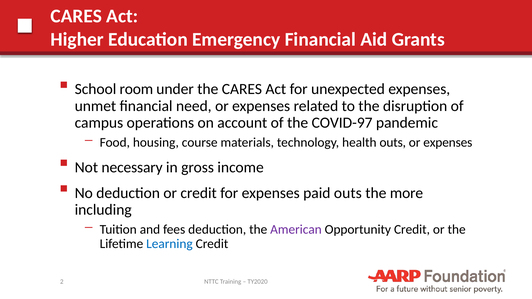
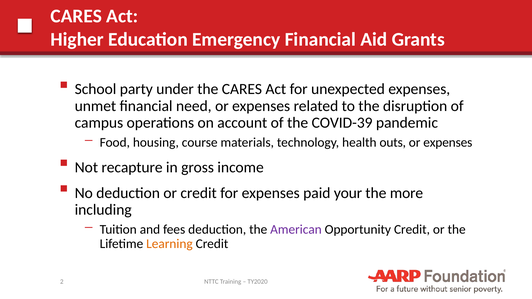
room: room -> party (136, 89)
COVID-97: COVID-97 -> COVID-39 (342, 123)
necessary: necessary -> recapture (132, 167)
paid outs: outs -> your (348, 193)
Learning colour: blue -> orange (169, 244)
